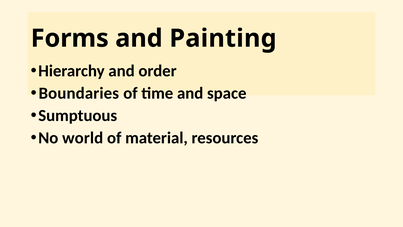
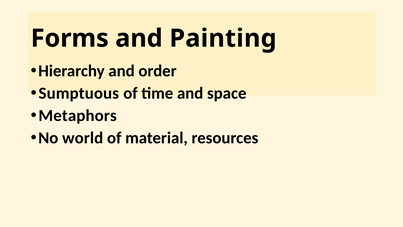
Boundaries: Boundaries -> Sumptuous (79, 93)
Sumptuous: Sumptuous -> Metaphors (78, 115)
